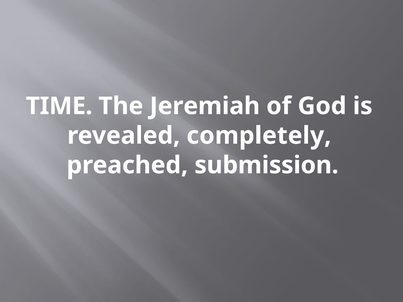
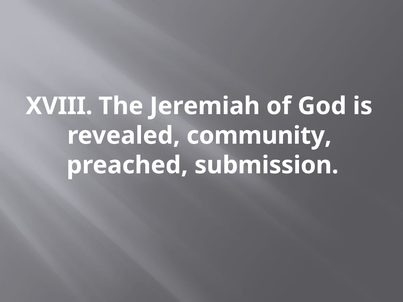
TIME: TIME -> XVIII (59, 106)
completely: completely -> community (259, 136)
